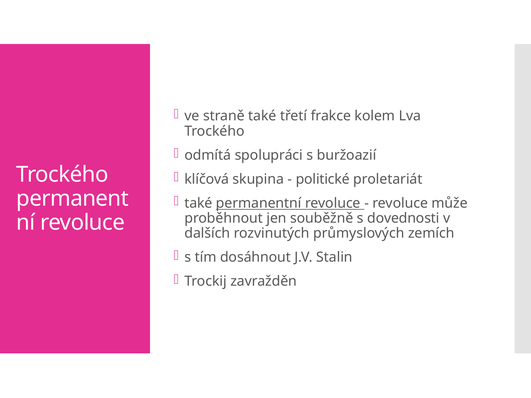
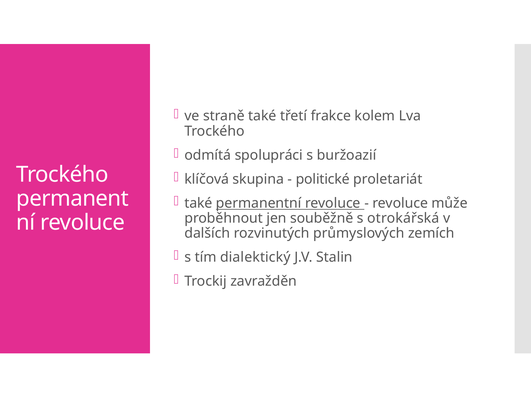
dovednosti: dovednosti -> otrokářská (403, 218)
dosáhnout: dosáhnout -> dialektický (255, 257)
